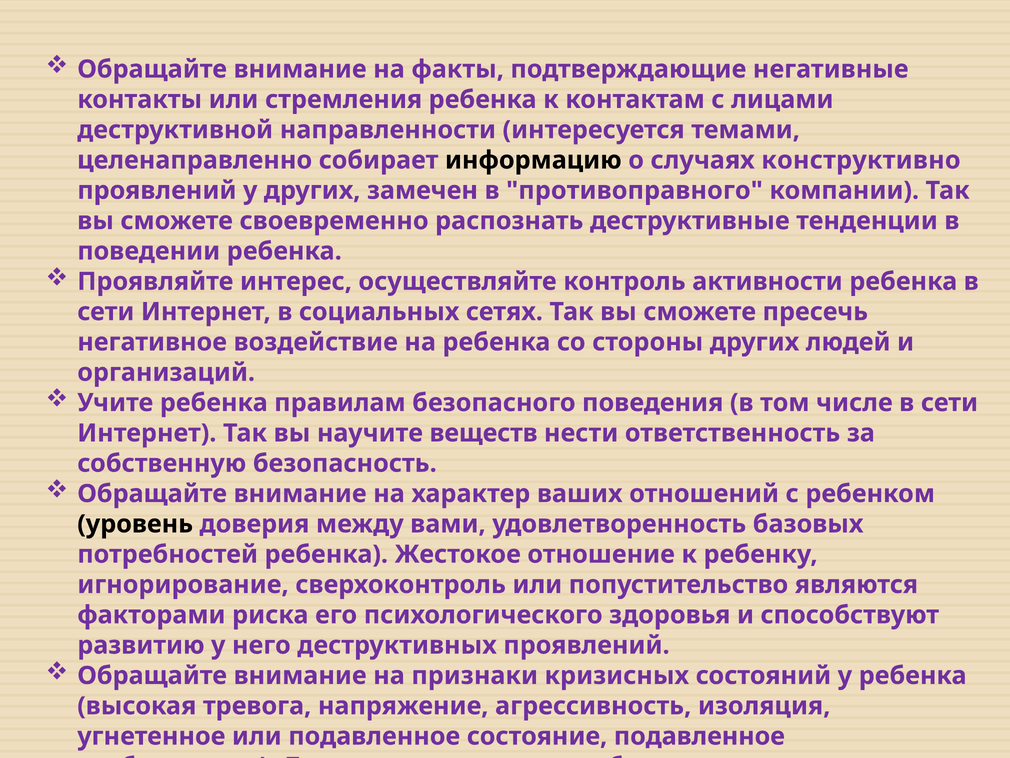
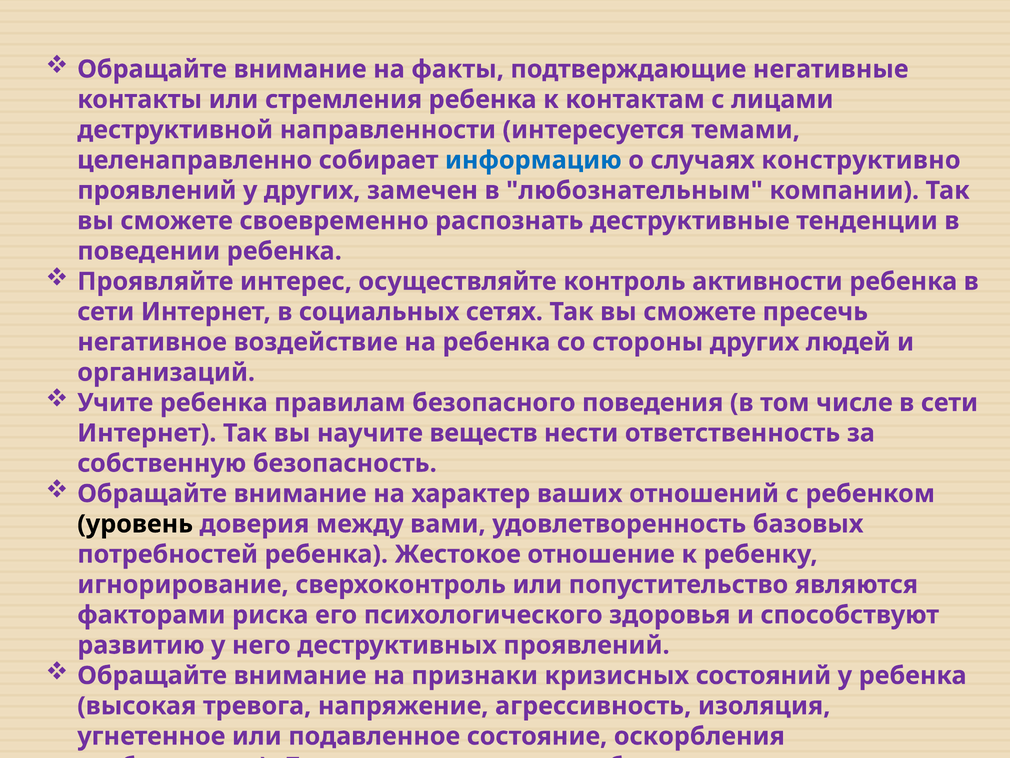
информацию colour: black -> blue (533, 160)
противоправного: противоправного -> любознательным (634, 190)
состояние подавленное: подавленное -> оскорбления (699, 736)
